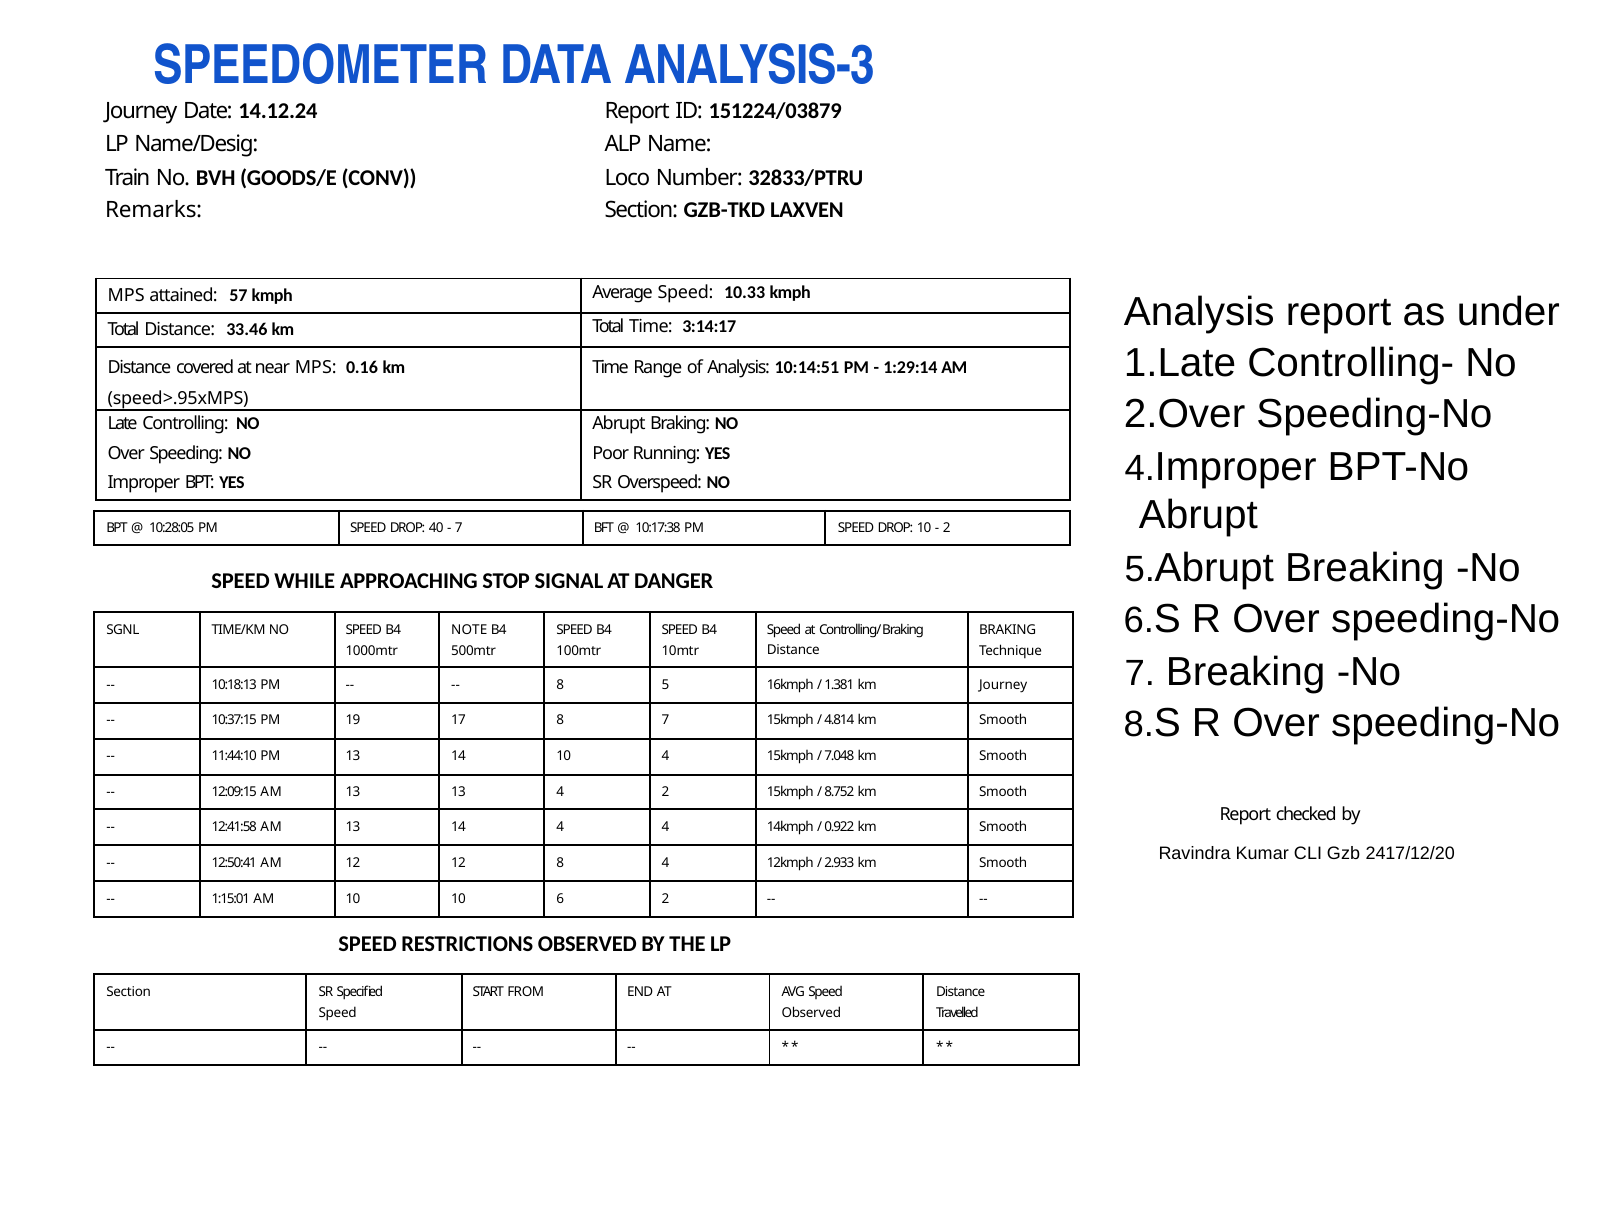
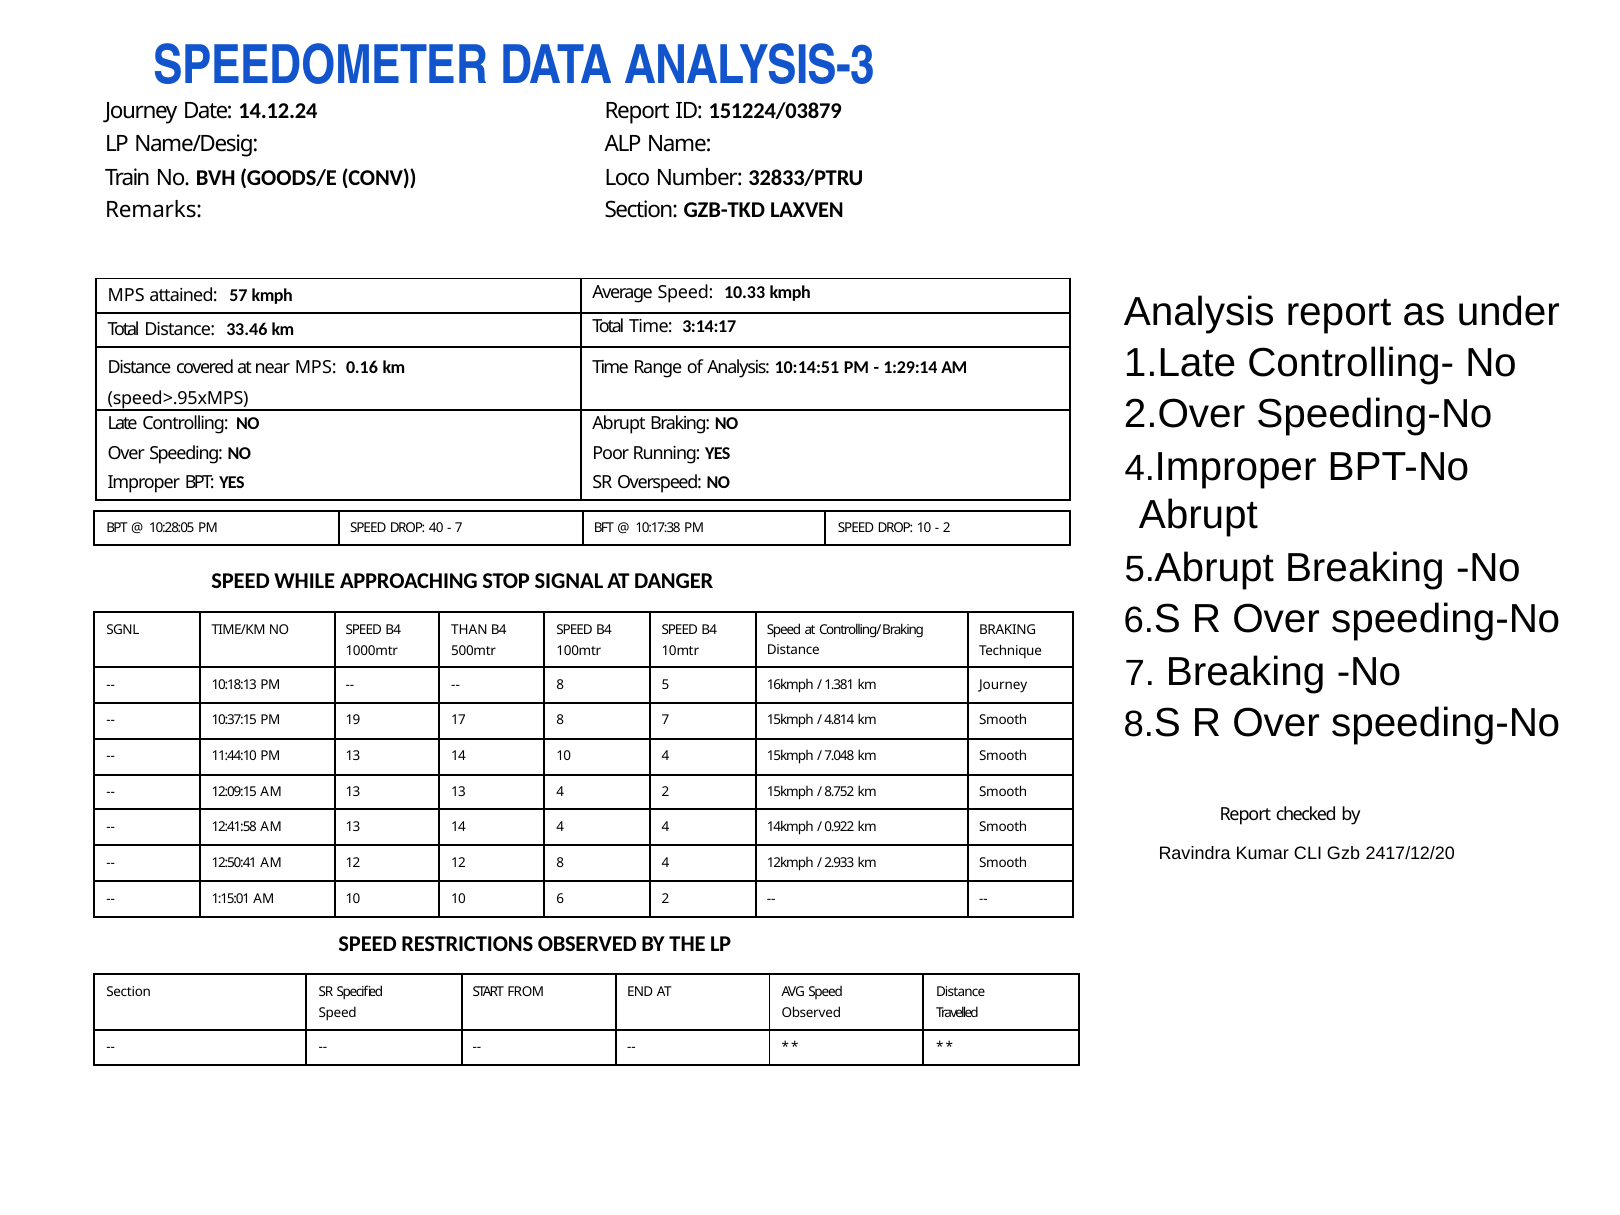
NOTE: NOTE -> THAN (469, 630)
